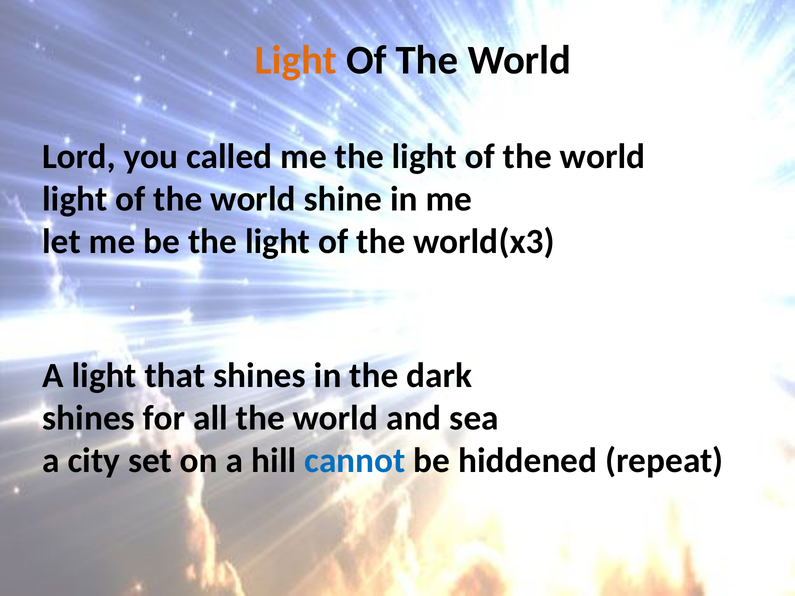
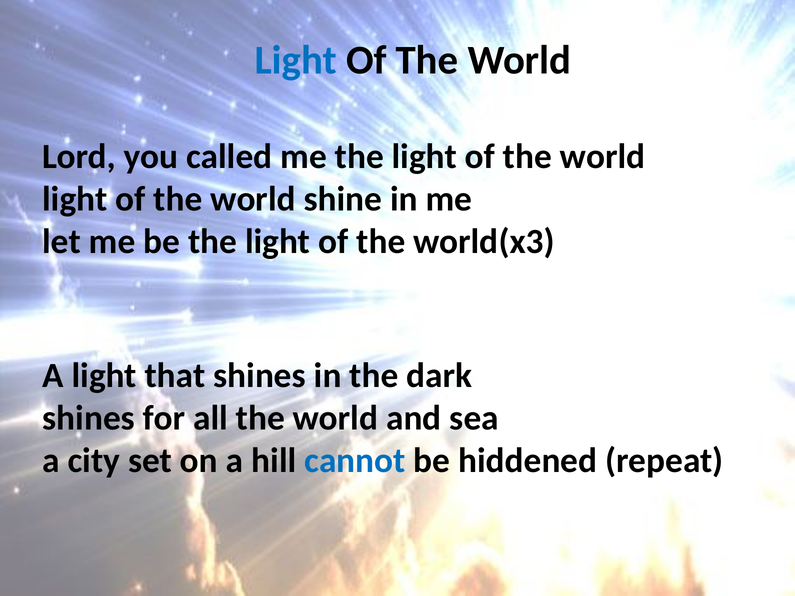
Light colour: orange -> blue (296, 60)
